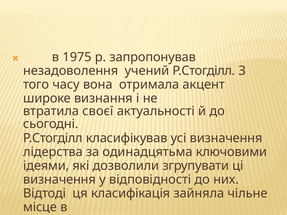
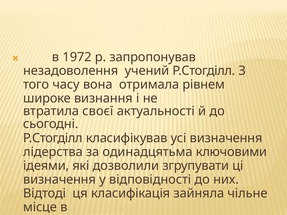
1975: 1975 -> 1972 (77, 57)
акцент: акцент -> рівнем (204, 85)
